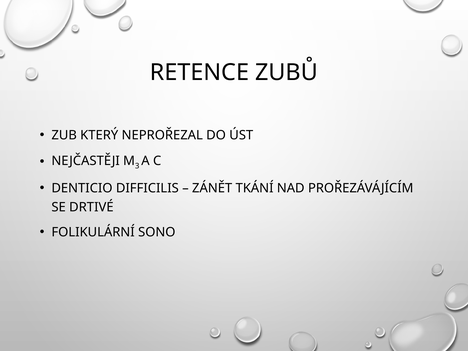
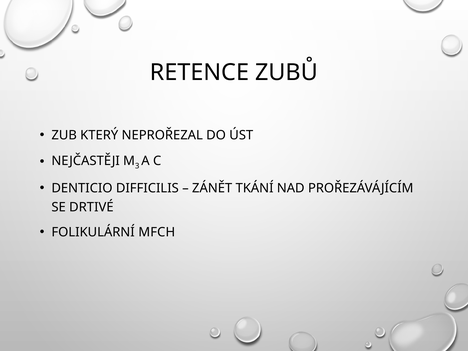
SONO: SONO -> MFCH (157, 232)
